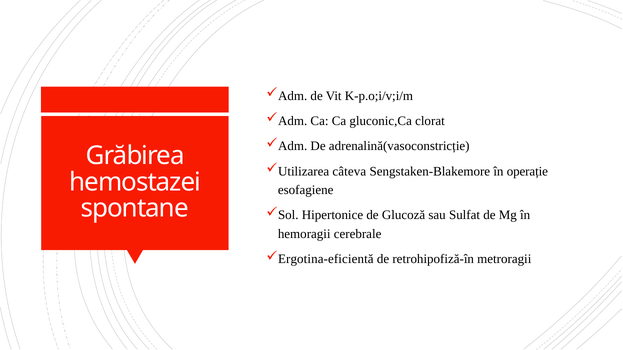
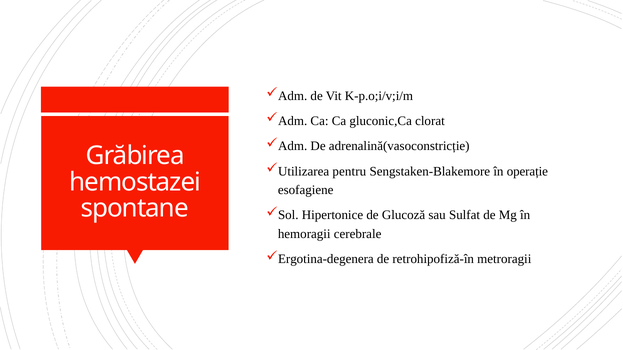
câteva: câteva -> pentru (349, 172)
Ergotina-eficientă: Ergotina-eficientă -> Ergotina-degenera (326, 259)
